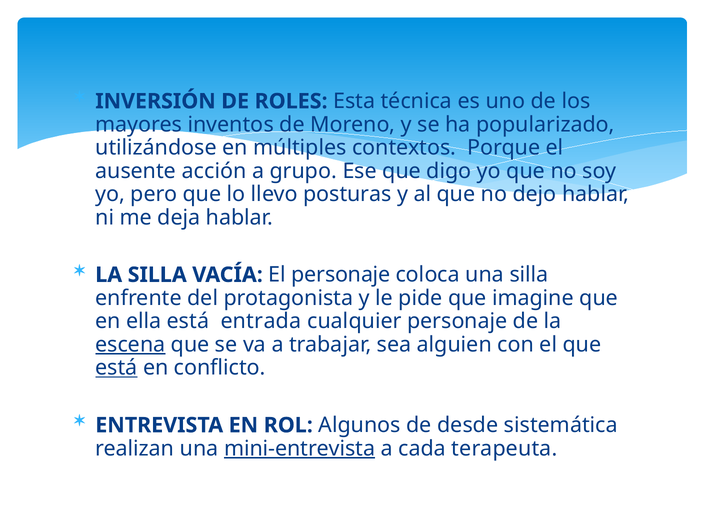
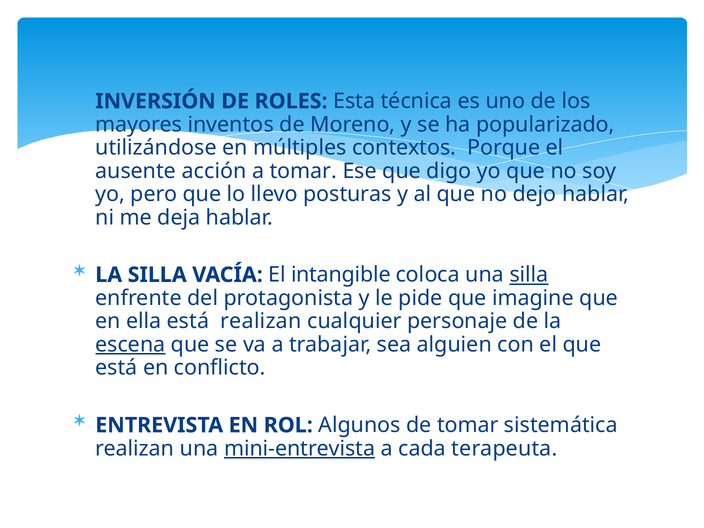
a grupo: grupo -> tomar (303, 171)
El personaje: personaje -> intangible (341, 275)
silla underline: none -> present (529, 275)
está entrada: entrada -> realizan (261, 321)
está underline: present -> none (116, 368)
de desde: desde -> tomar (468, 425)
